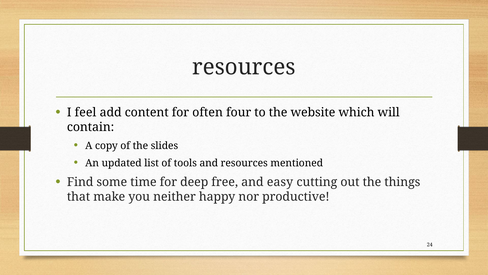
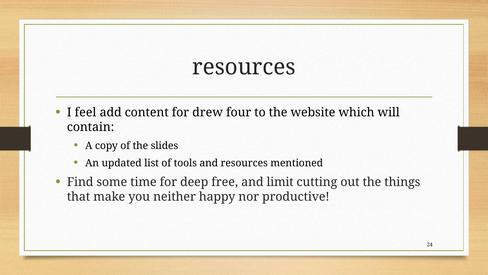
often: often -> drew (208, 112)
easy: easy -> limit (280, 182)
